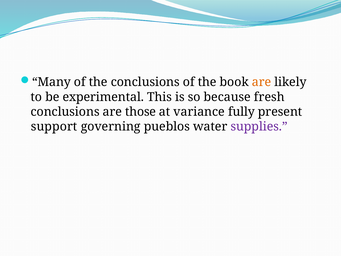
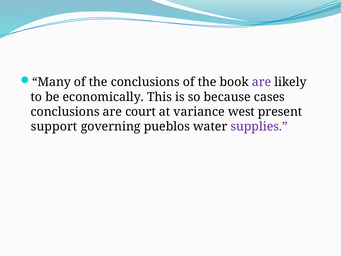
are colour: orange -> purple (262, 82)
experimental: experimental -> economically (103, 97)
fresh: fresh -> cases (269, 97)
those: those -> court (141, 112)
fully: fully -> west (241, 112)
